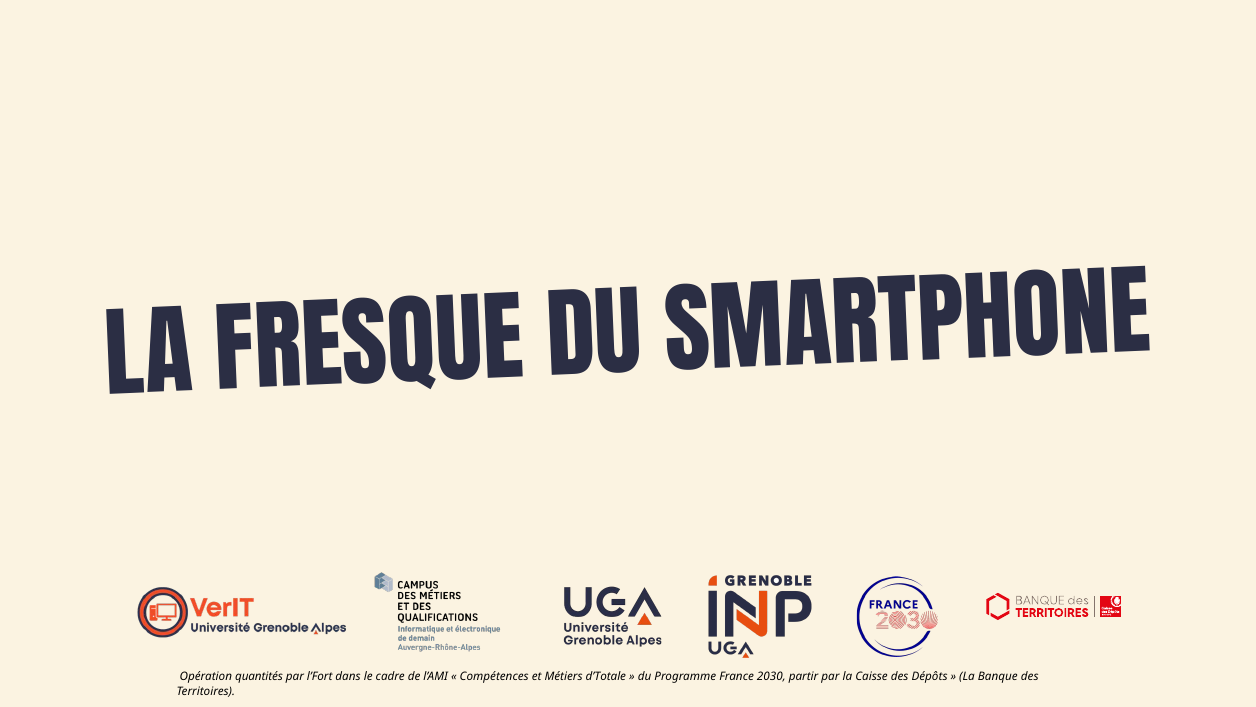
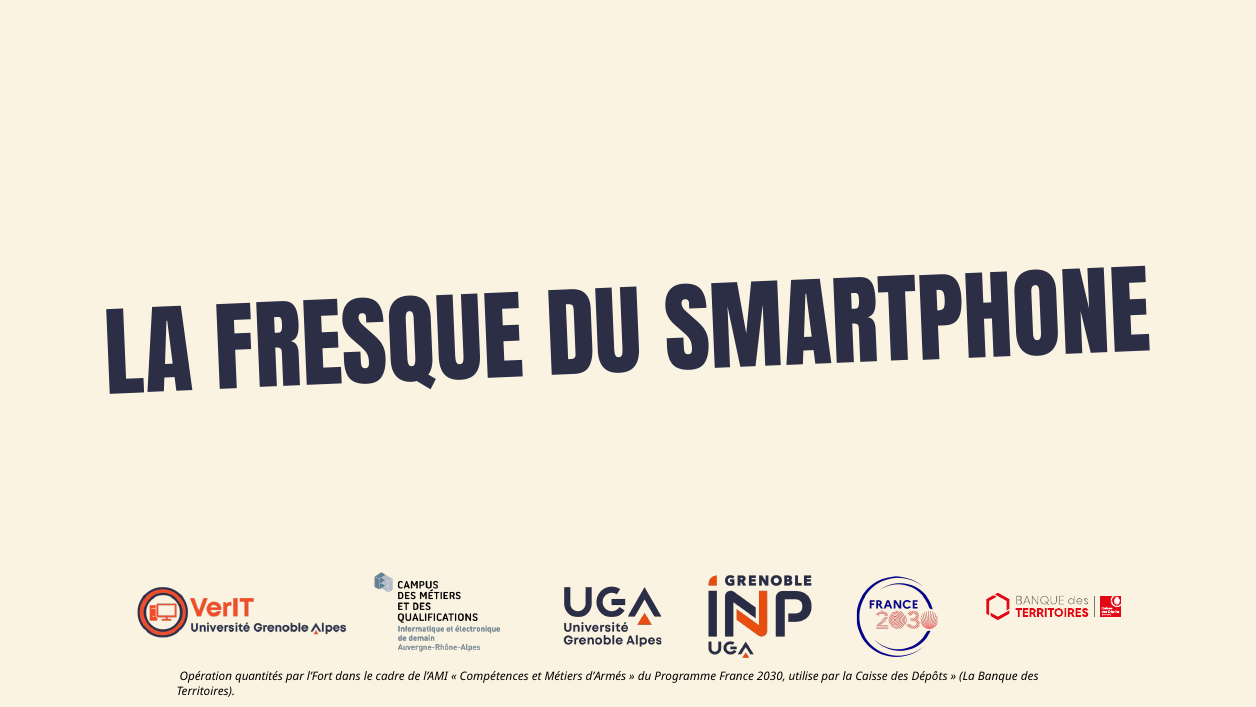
d’Totale: d’Totale -> d’Armés (606, 676)
partir: partir -> utilise (804, 676)
